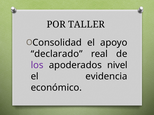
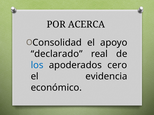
TALLER: TALLER -> ACERCA (86, 25)
los colour: purple -> blue (37, 65)
nivel: nivel -> cero (117, 65)
